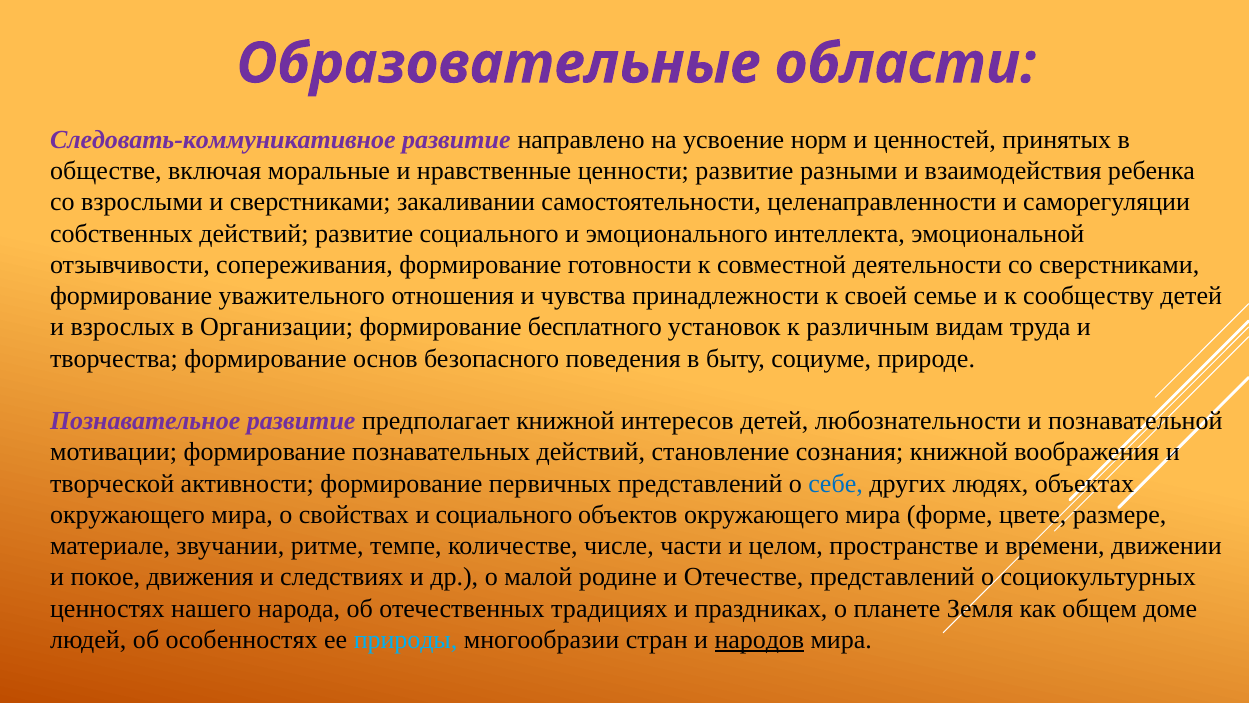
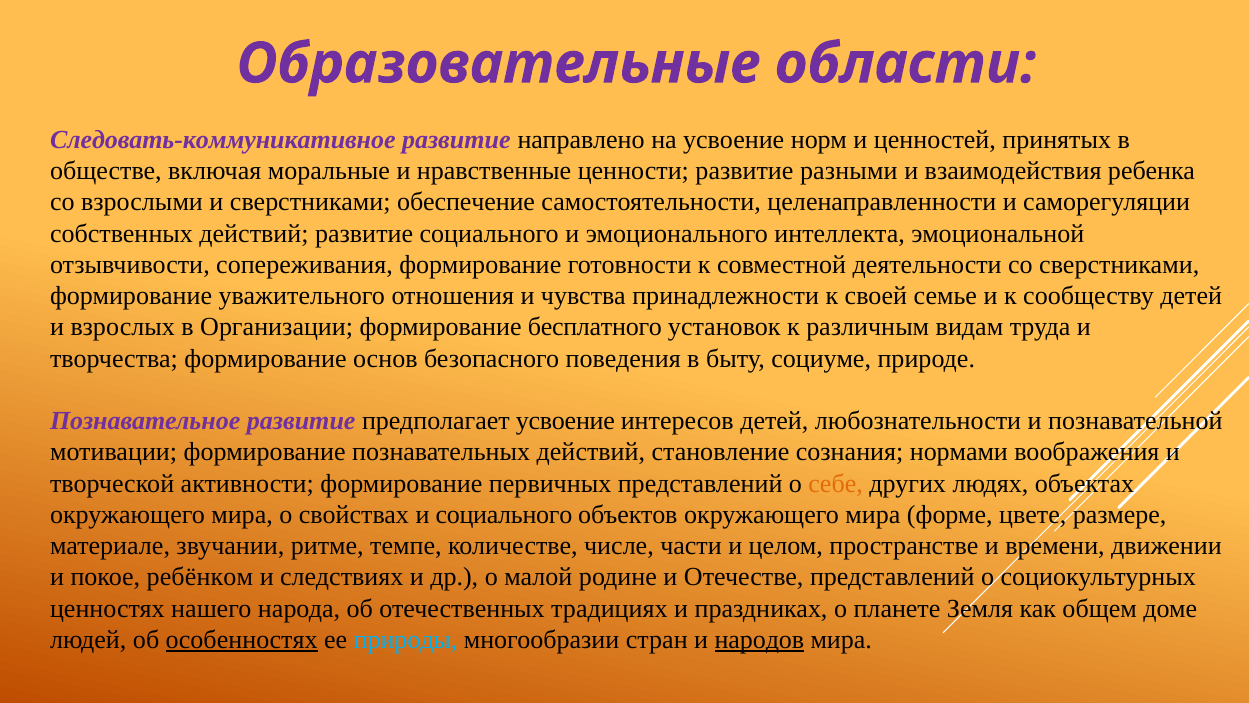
закаливании: закаливании -> обеспечение (466, 202)
предполагает книжной: книжной -> усвоение (565, 421)
сознания книжной: книжной -> нормами (959, 452)
себе colour: blue -> orange (836, 483)
движения: движения -> ребёнком (200, 577)
особенностях underline: none -> present (242, 639)
